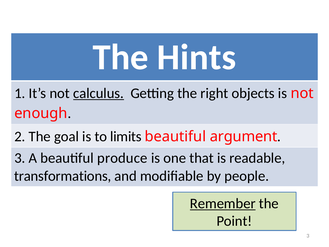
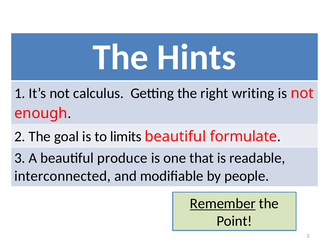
calculus underline: present -> none (99, 93)
objects: objects -> writing (253, 93)
argument: argument -> formulate (244, 136)
transformations: transformations -> interconnected (63, 176)
